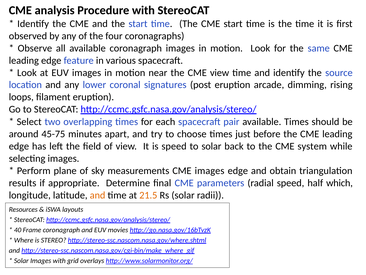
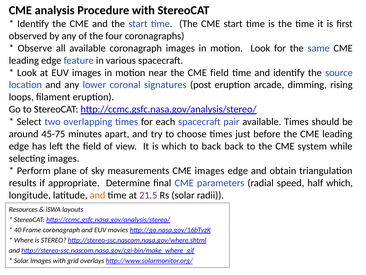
CME view: view -> field (219, 73)
is speed: speed -> which (174, 146)
to solar: solar -> back (211, 146)
21.5 colour: orange -> purple (148, 195)
